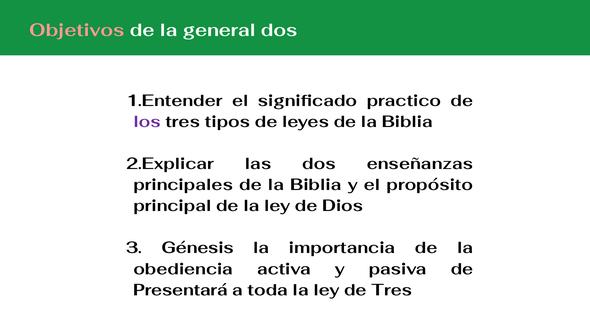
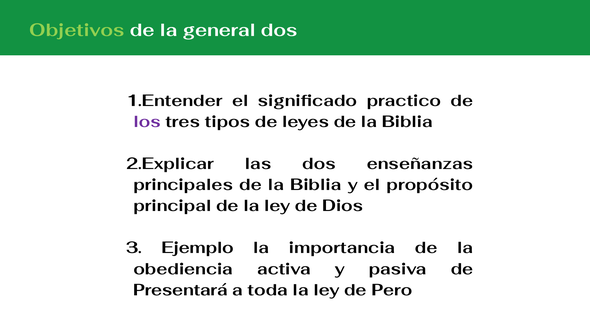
Objetivos colour: pink -> light green (77, 30)
Génesis: Génesis -> Ejemplo (198, 248)
de Tres: Tres -> Pero (392, 290)
